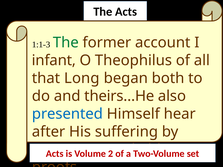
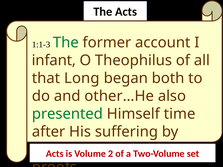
theirs…He: theirs…He -> other…He (119, 96)
presented colour: blue -> green (67, 114)
hear: hear -> time (180, 114)
